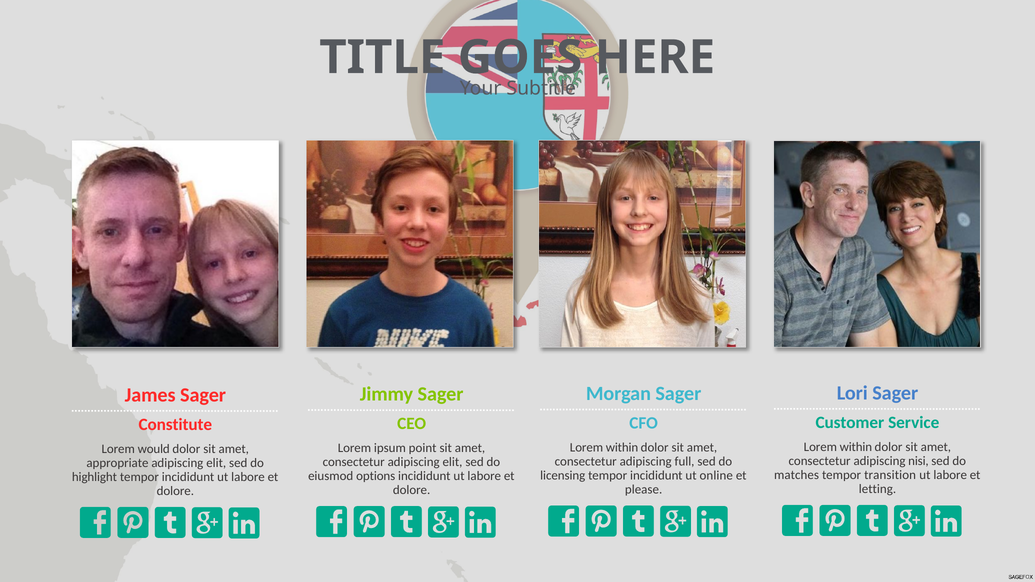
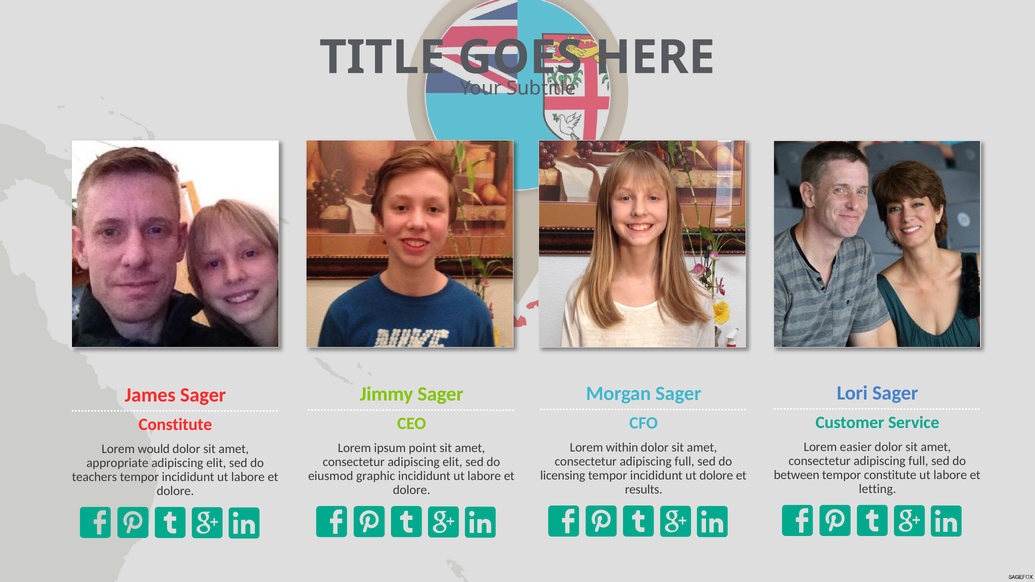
within: within -> easier (856, 447)
nisi: nisi -> full (918, 461)
matches: matches -> between (797, 475)
tempor transition: transition -> constitute (890, 475)
ut online: online -> dolore (716, 476)
options: options -> graphic (376, 476)
highlight: highlight -> teachers (94, 477)
please: please -> results (644, 490)
